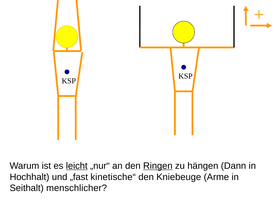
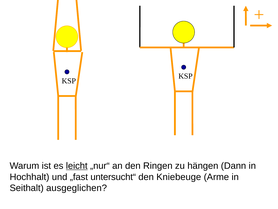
Ringen underline: present -> none (158, 165)
kinetische“: kinetische“ -> untersucht“ (113, 177)
menschlicher: menschlicher -> ausgeglichen (77, 188)
